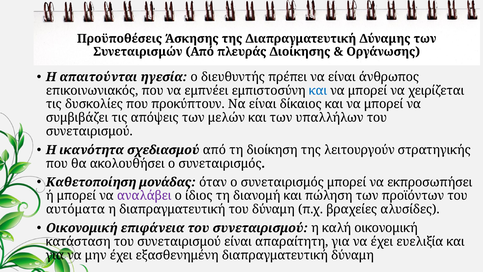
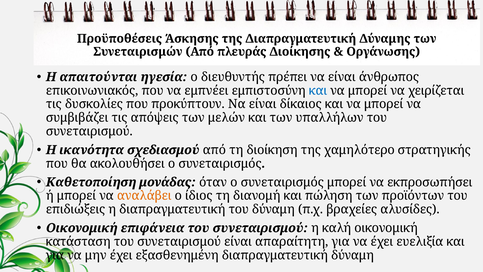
λειτουργούν: λειτουργούν -> χαμηλότερο (359, 150)
αναλάβει colour: purple -> orange (144, 196)
αυτόματα: αυτόματα -> επιδιώξεις (76, 209)
